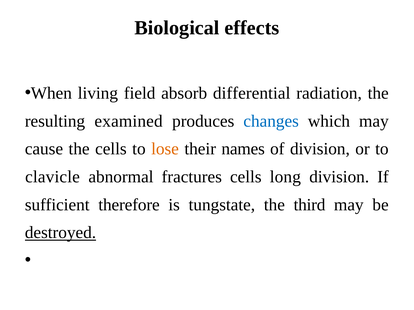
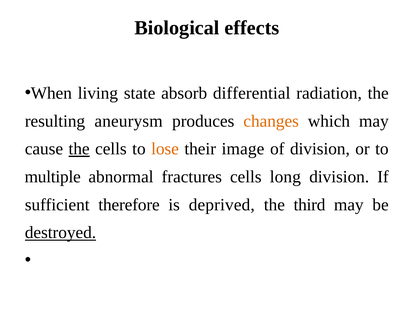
field: field -> state (140, 93)
examined: examined -> aneurysm (129, 121)
changes colour: blue -> orange (271, 121)
the underline: none -> present (79, 149)
names: names -> image (243, 149)
clavicle: clavicle -> multiple (53, 177)
tungstate: tungstate -> deprived (222, 205)
